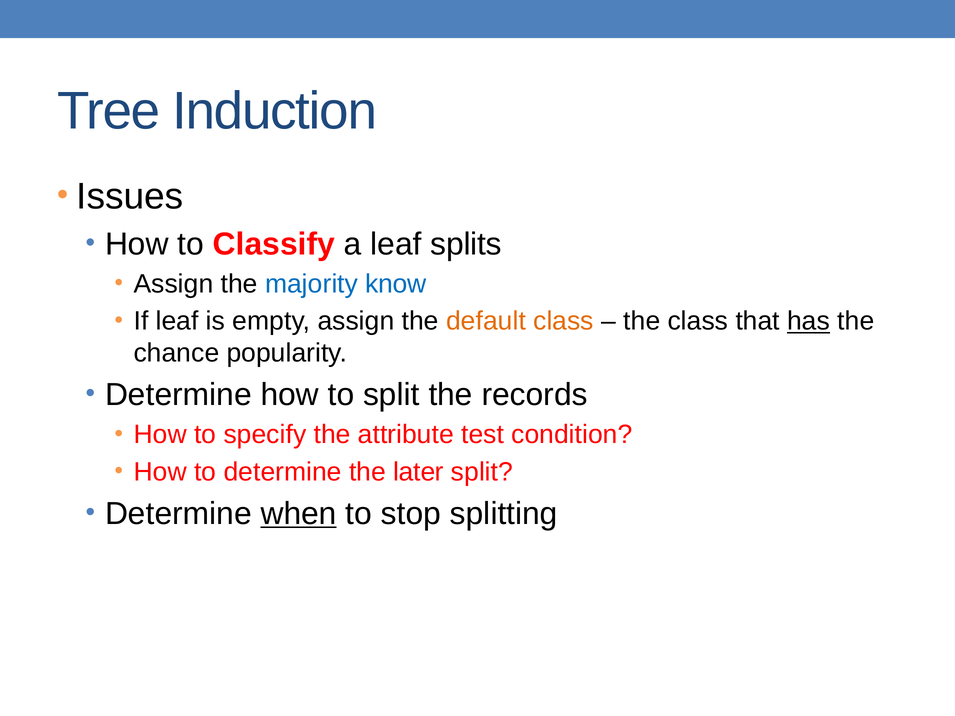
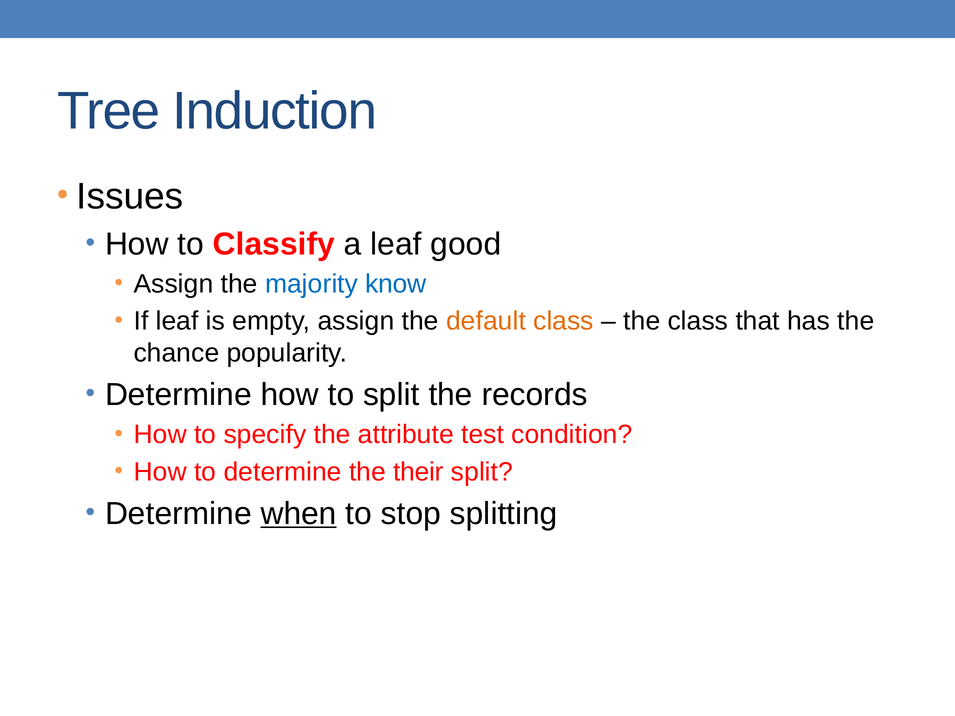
splits: splits -> good (466, 244)
has underline: present -> none (809, 321)
later: later -> their (419, 472)
